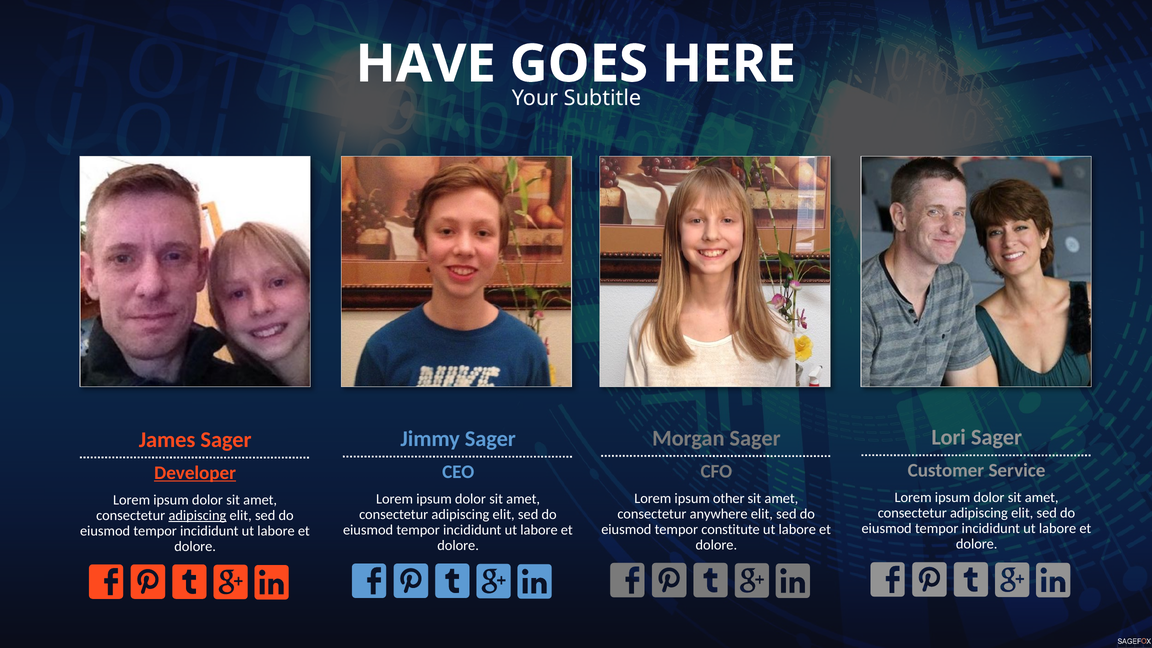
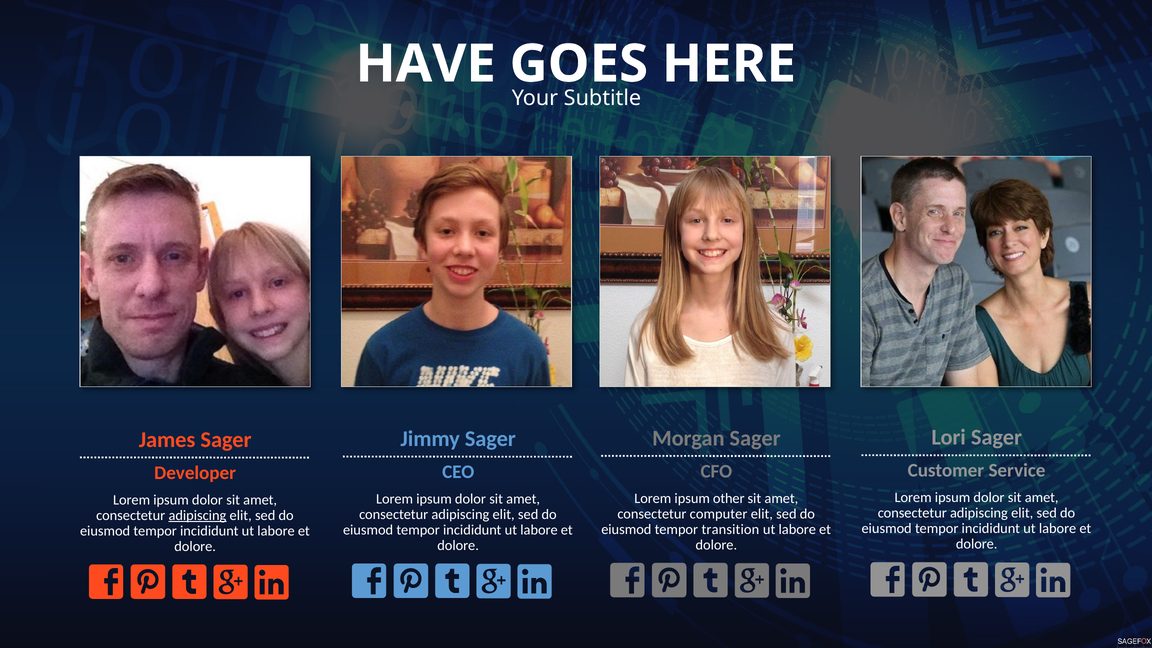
Developer underline: present -> none (195, 473)
anywhere: anywhere -> computer (719, 514)
constitute: constitute -> transition (730, 529)
